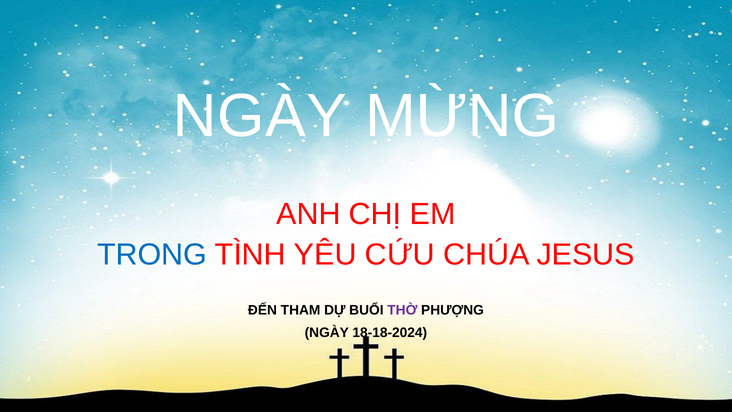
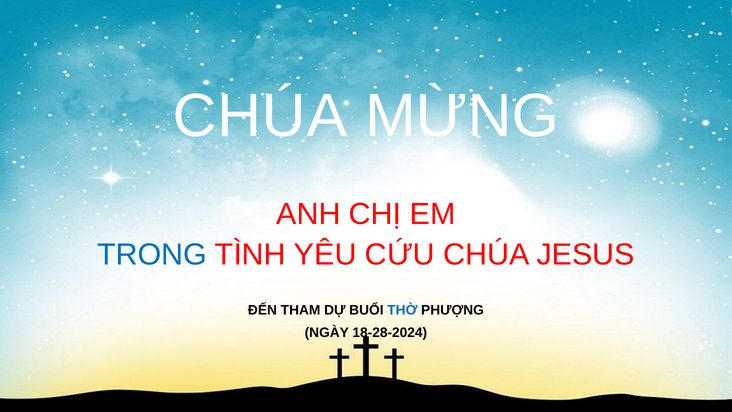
NGÀY: NGÀY -> CHÚA (260, 116)
THỜ colour: purple -> blue (402, 310)
18-18-2024: 18-18-2024 -> 18-28-2024 (390, 333)
